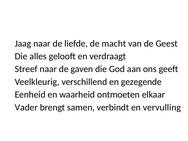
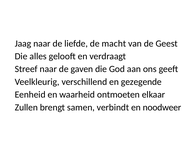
Vader: Vader -> Zullen (26, 107)
vervulling: vervulling -> noodweer (162, 107)
